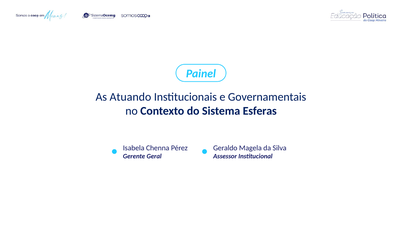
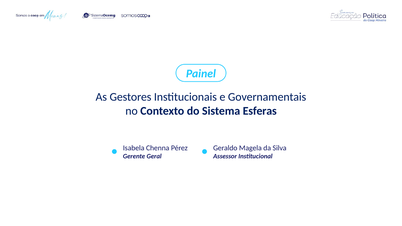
Atuando: Atuando -> Gestores (131, 97)
